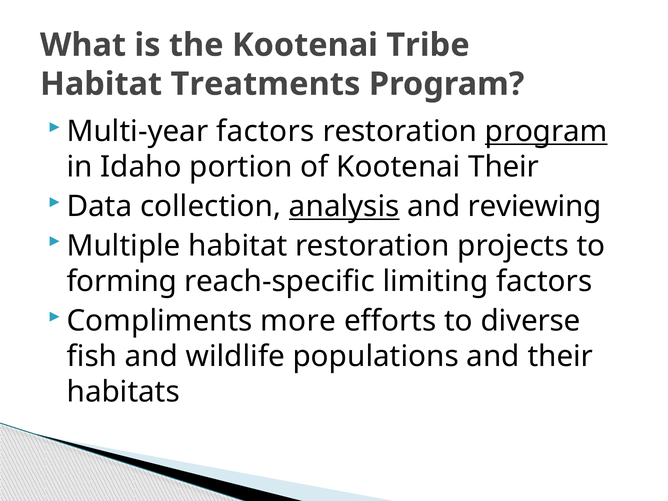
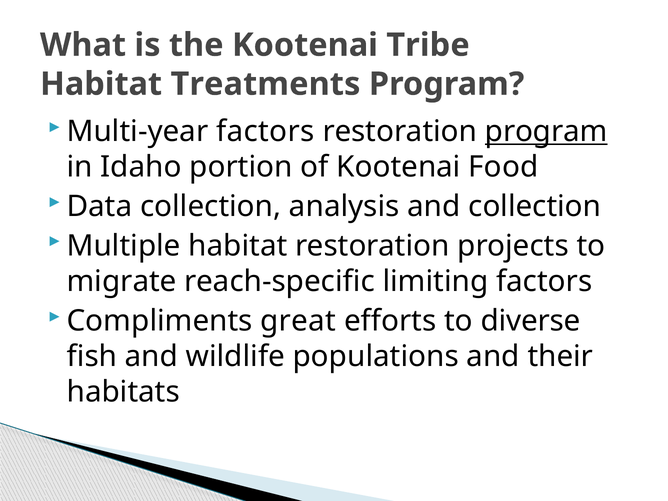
Kootenai Their: Their -> Food (503, 167)
analysis underline: present -> none (344, 206)
and reviewing: reviewing -> collection (535, 206)
forming: forming -> migrate (122, 281)
more: more -> great (298, 321)
